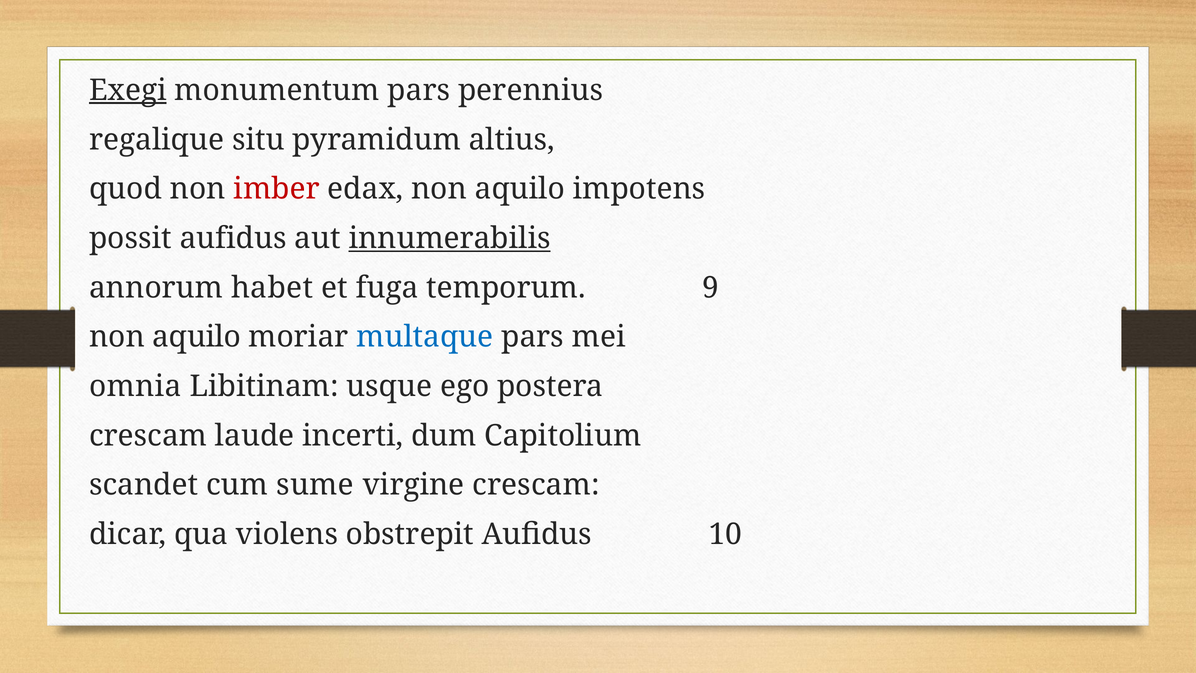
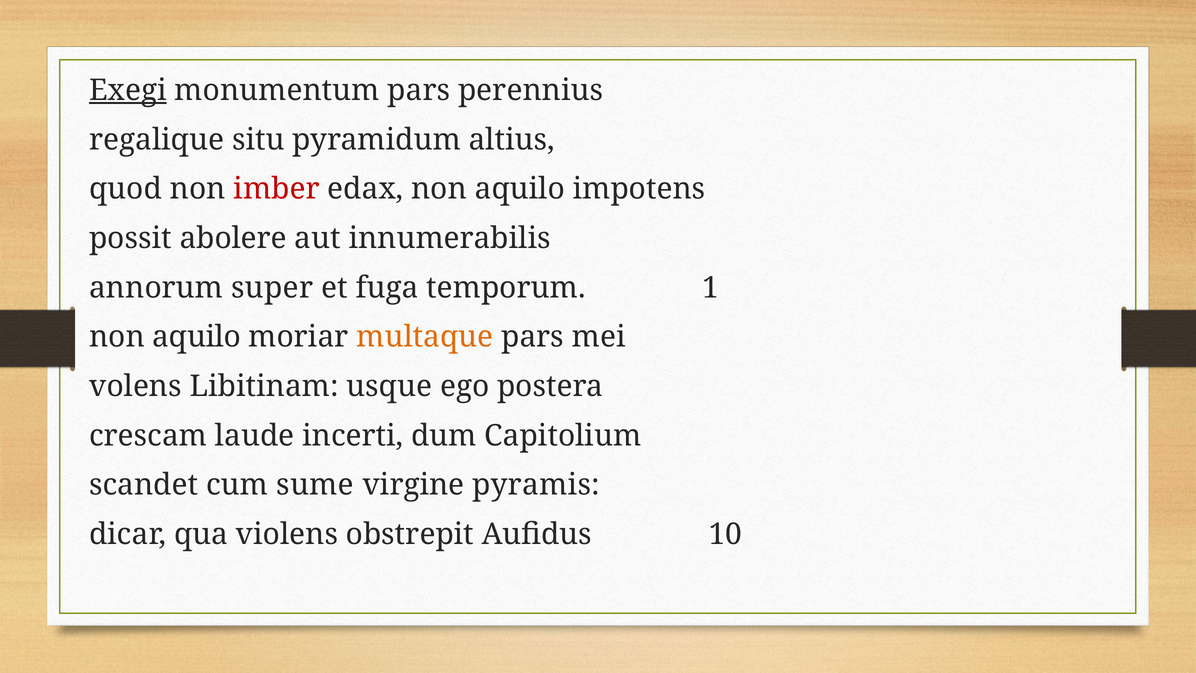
possit aufidus: aufidus -> abolere (233, 238)
innumerabilis underline: present -> none (450, 238)
habet: habet -> super (272, 288)
9: 9 -> 1 (711, 288)
multaque colour: blue -> orange (425, 337)
omnia: omnia -> volens (135, 386)
virgine crescam: crescam -> pyramis (536, 485)
